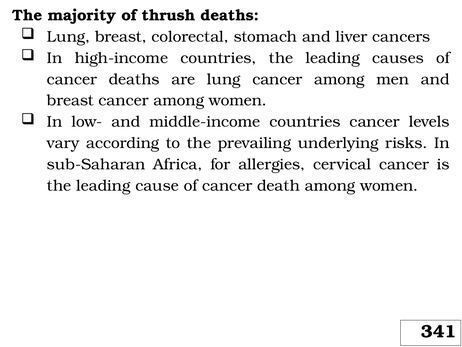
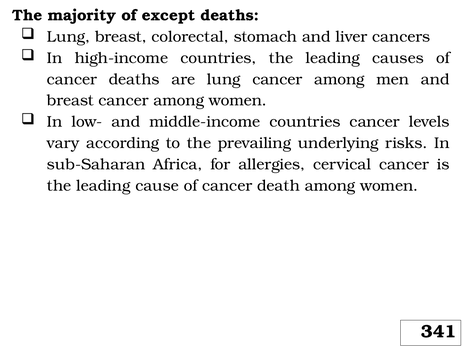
thrush: thrush -> except (169, 15)
